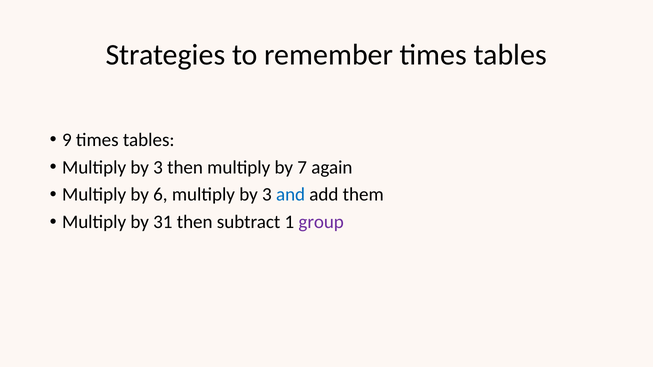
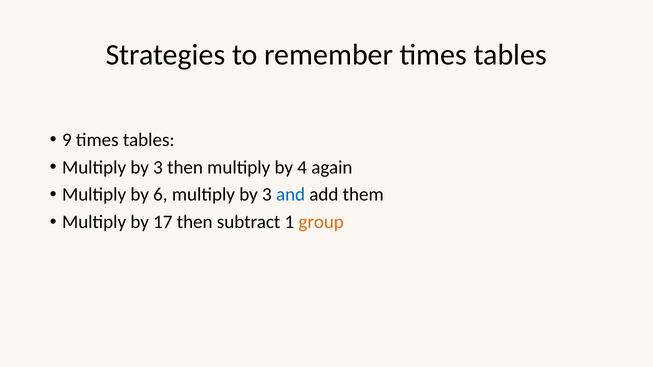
7: 7 -> 4 (302, 167)
31: 31 -> 17 (163, 222)
group colour: purple -> orange (321, 222)
